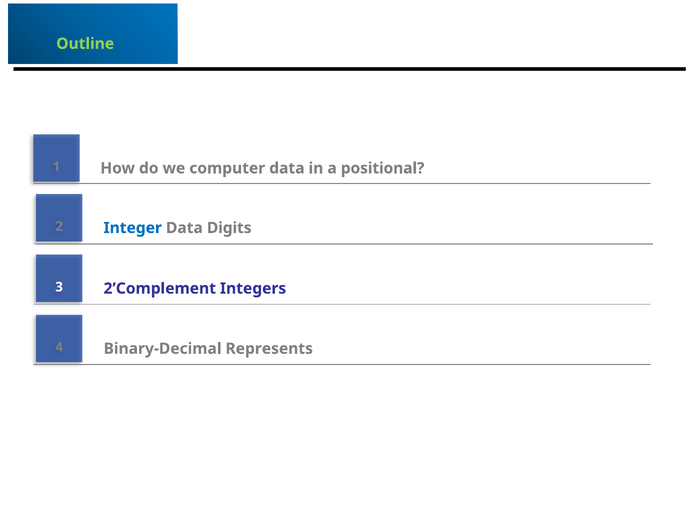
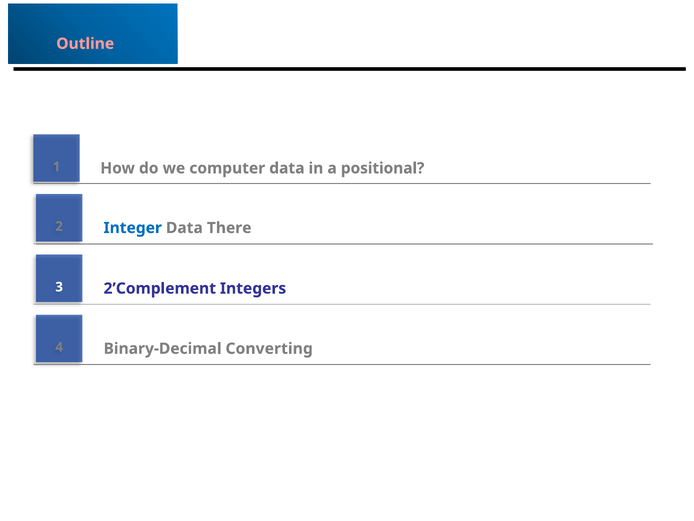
Outline colour: light green -> pink (85, 44)
Digits: Digits -> There (229, 228)
Represents: Represents -> Converting (269, 348)
